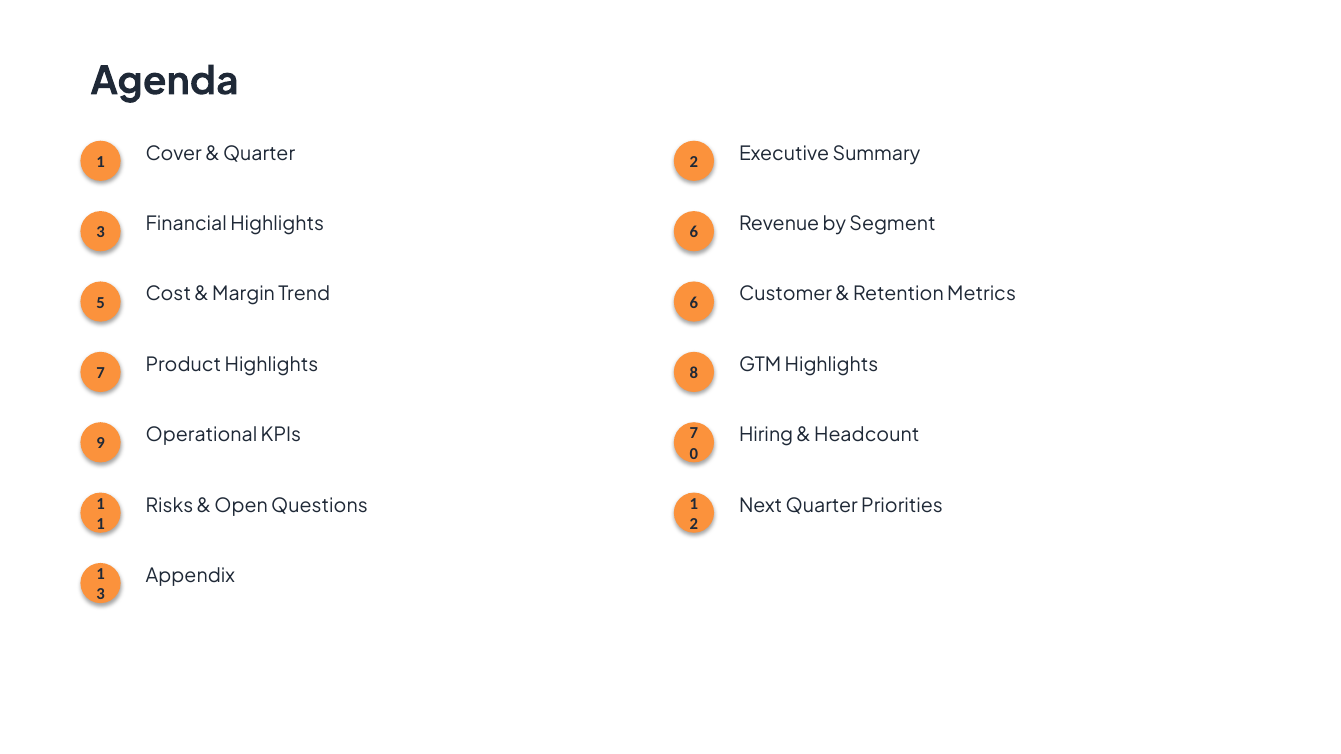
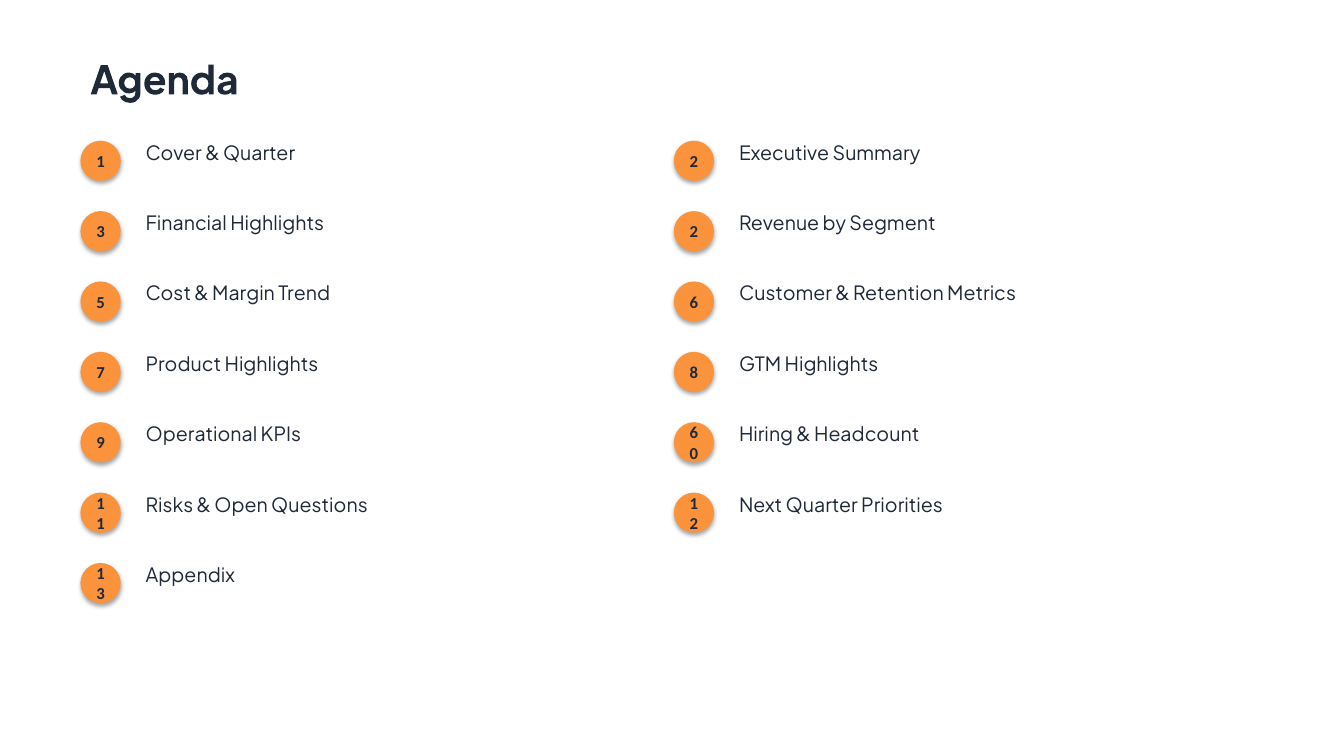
Highlights 6: 6 -> 2 (694, 232)
KPIs 7: 7 -> 6 (694, 434)
